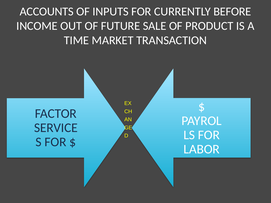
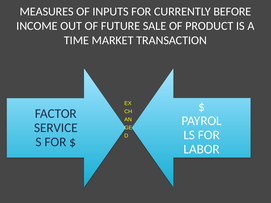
ACCOUNTS: ACCOUNTS -> MEASURES (47, 11)
